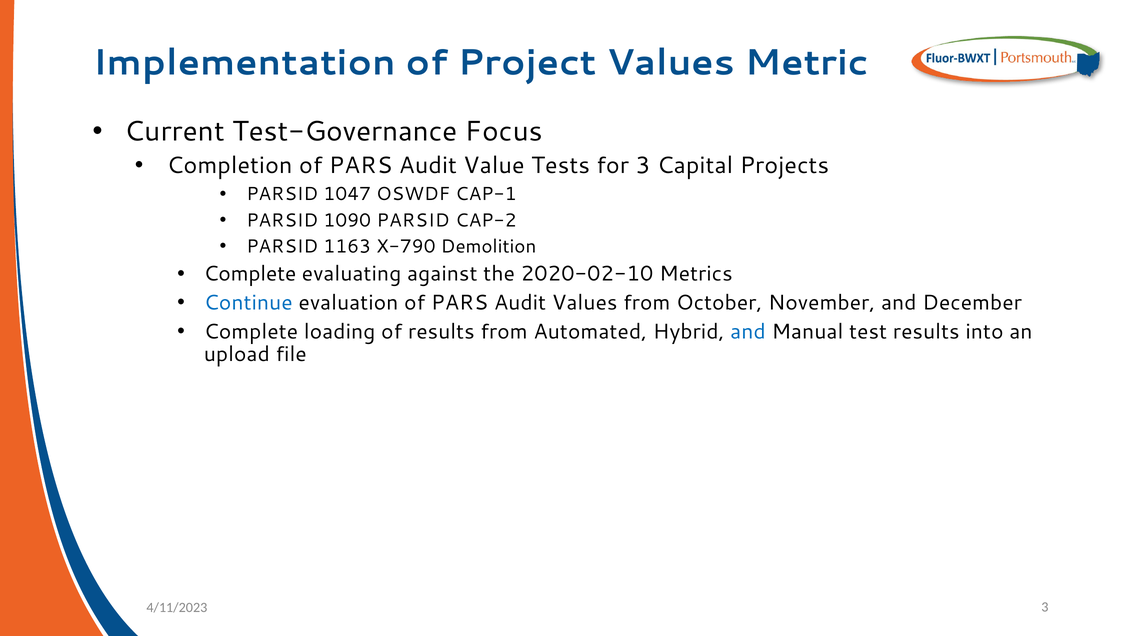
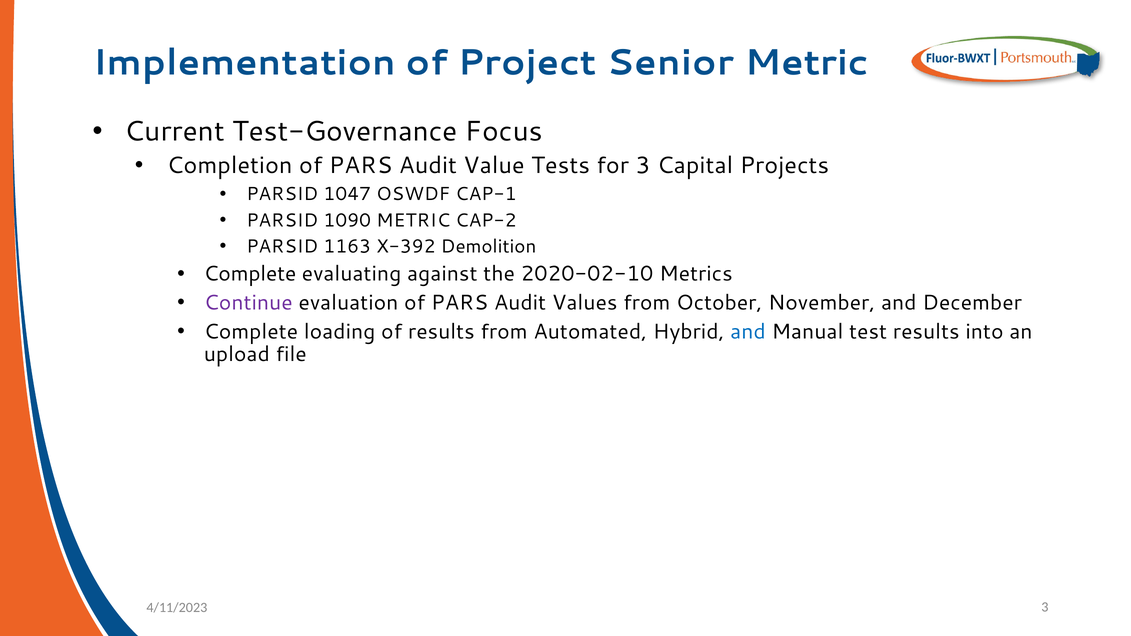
Project Values: Values -> Senior (670, 63)
1090 PARSID: PARSID -> METRIC (413, 220)
X-790: X-790 -> X-392 (406, 247)
Continue colour: blue -> purple (248, 303)
